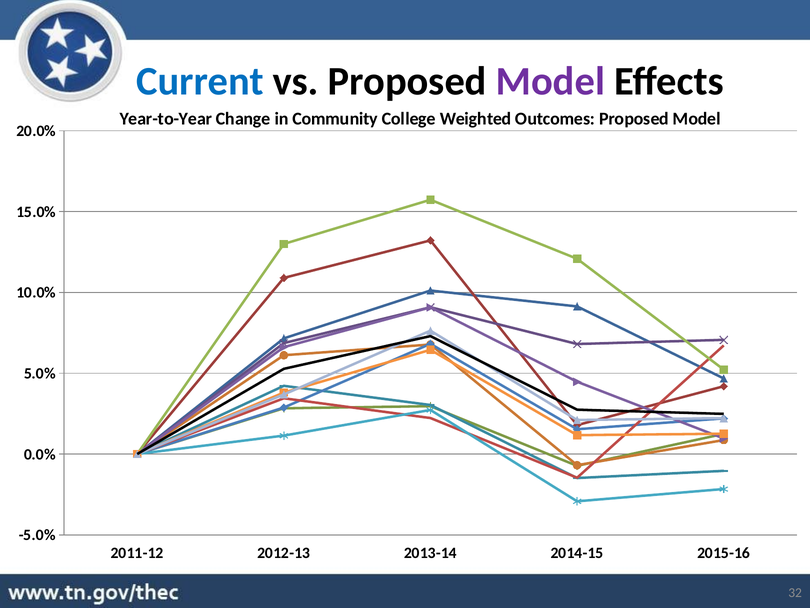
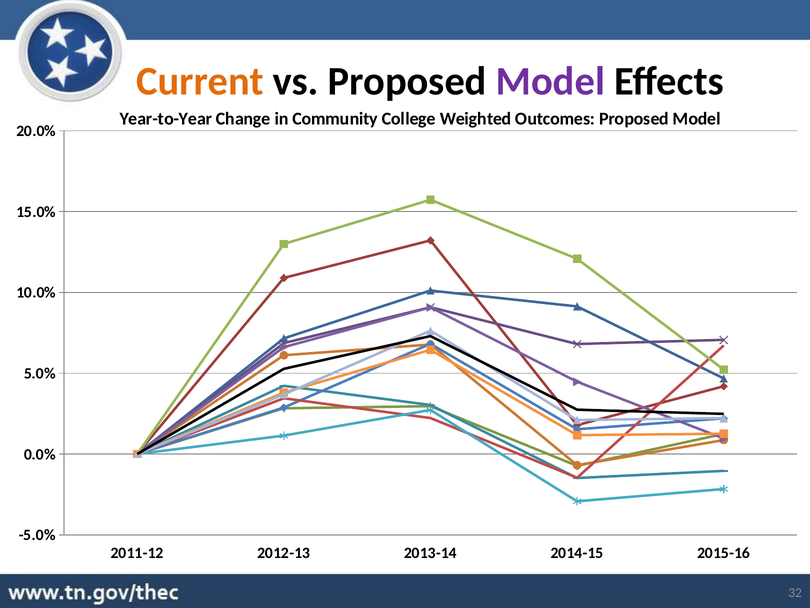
Current colour: blue -> orange (200, 82)
